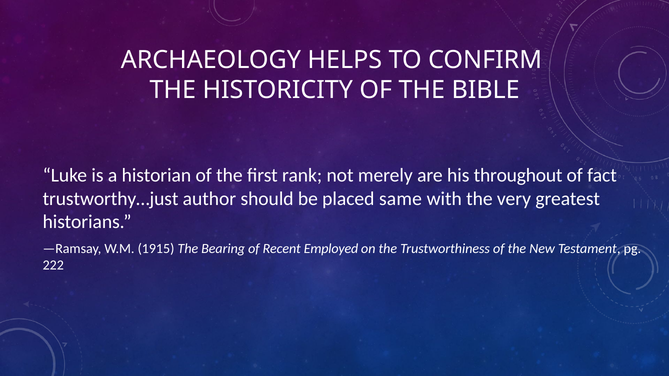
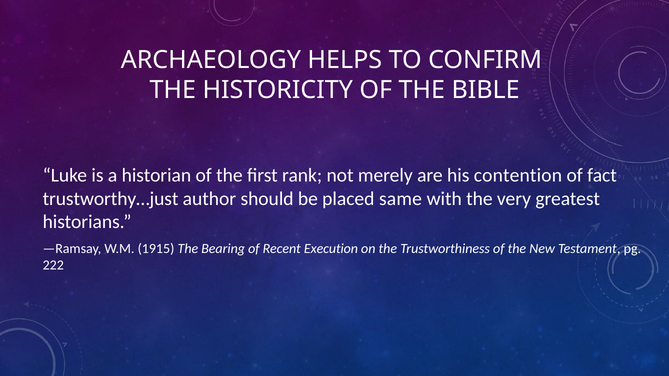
throughout: throughout -> contention (518, 175)
Employed: Employed -> Execution (331, 249)
